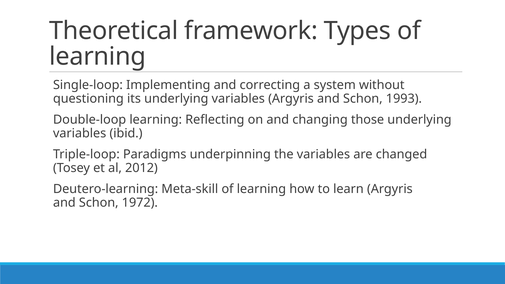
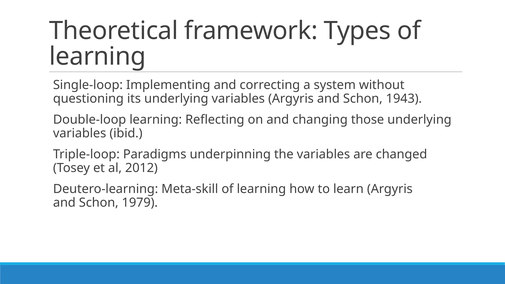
1993: 1993 -> 1943 (404, 99)
1972: 1972 -> 1979 (140, 203)
